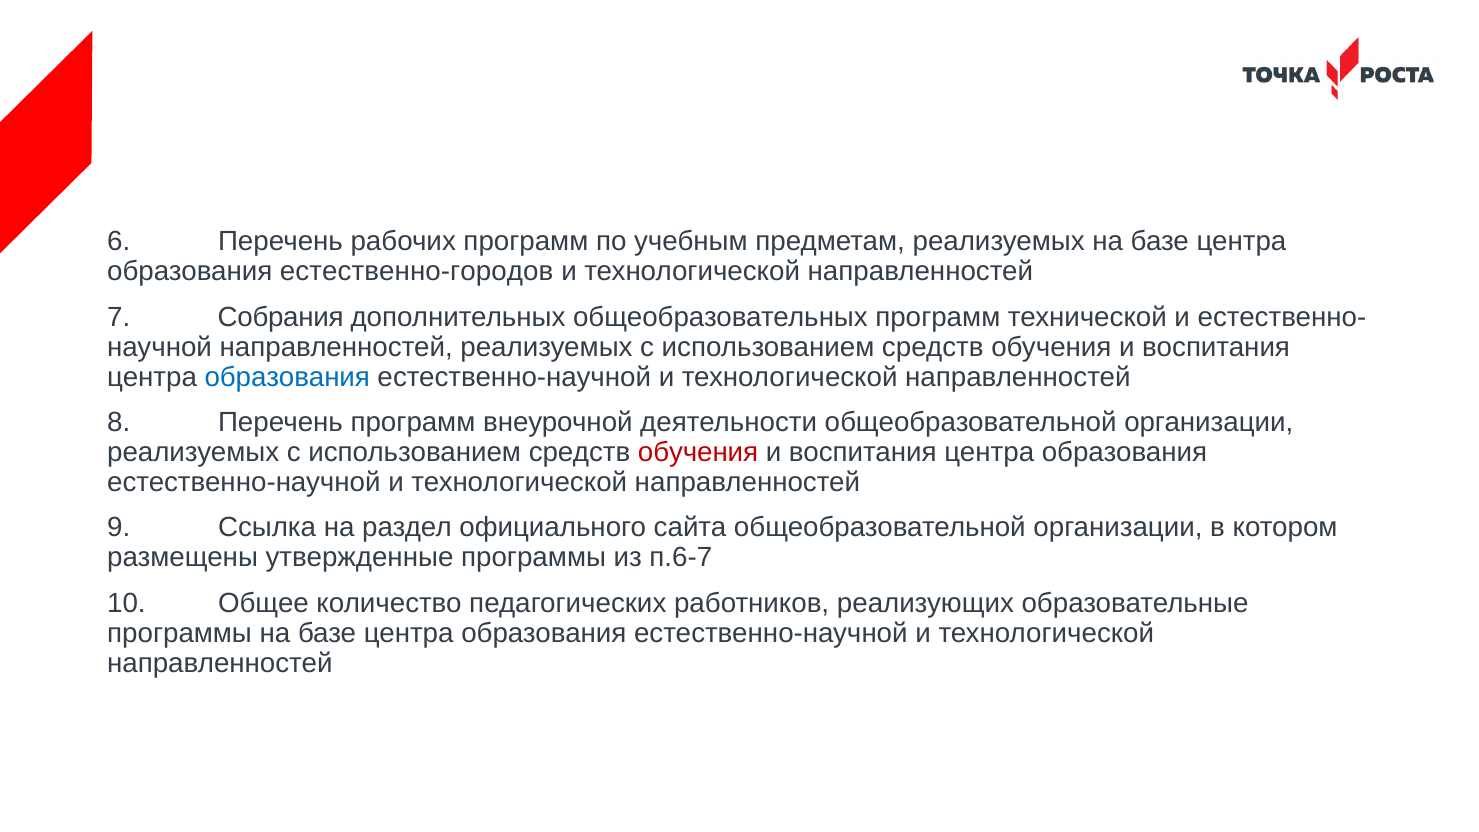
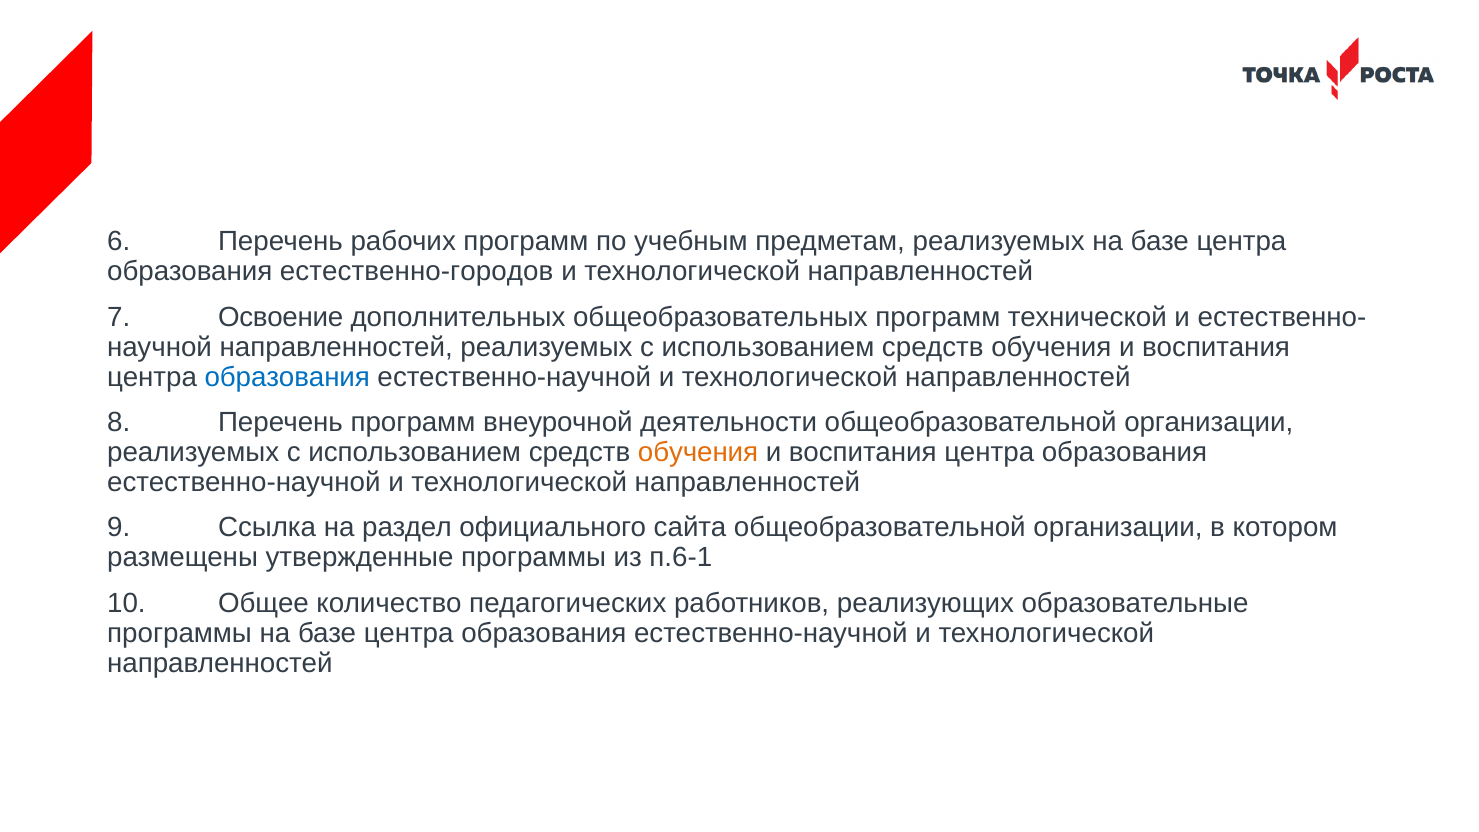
Собрания: Собрания -> Освоение (281, 317)
обучения colour: red -> orange (698, 452)
п.6-7: п.6-7 -> п.6-1 (681, 558)
